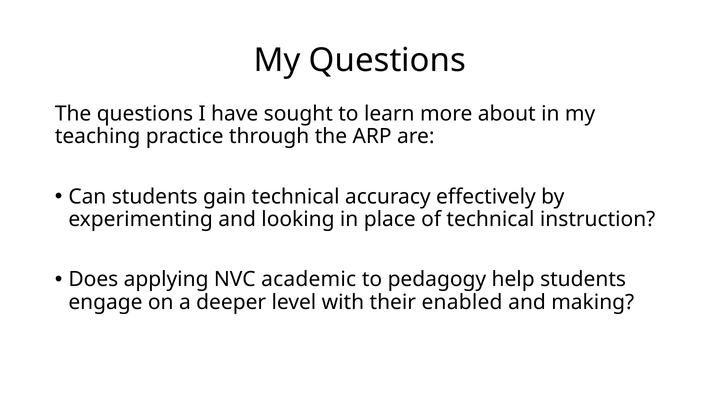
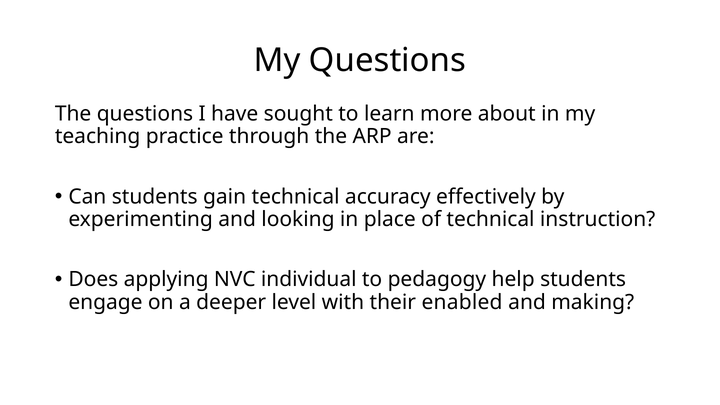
academic: academic -> individual (309, 279)
